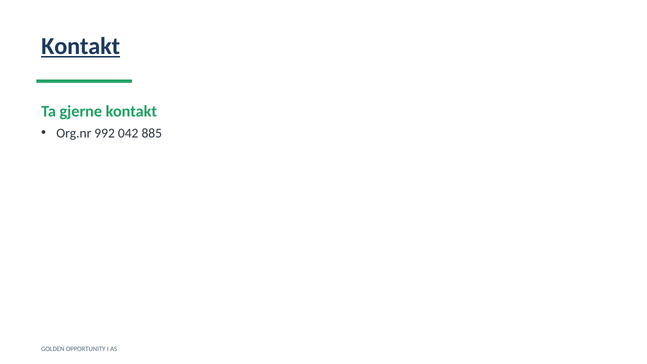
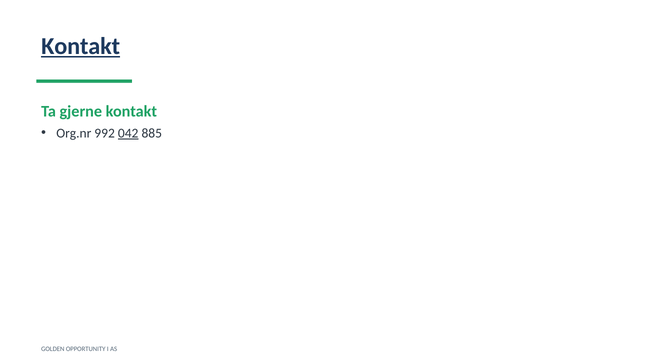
042 underline: none -> present (128, 133)
